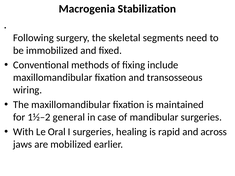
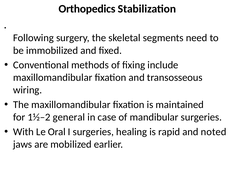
Macrogenia: Macrogenia -> Orthopedics (87, 9)
across: across -> noted (214, 132)
